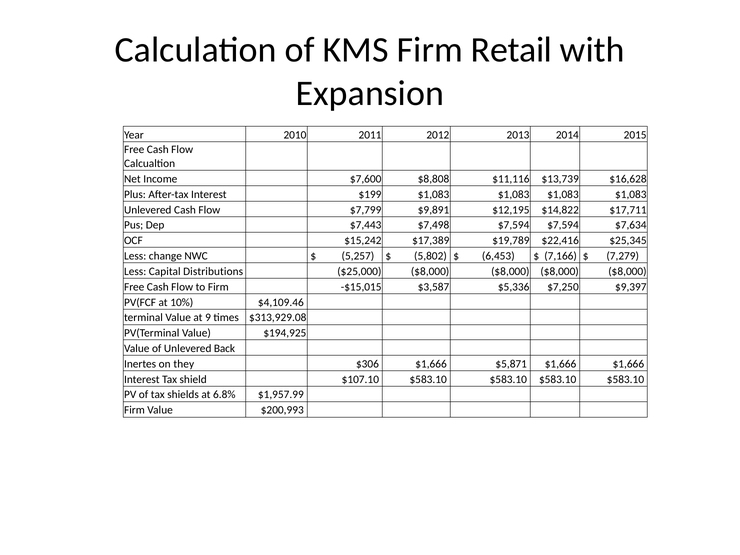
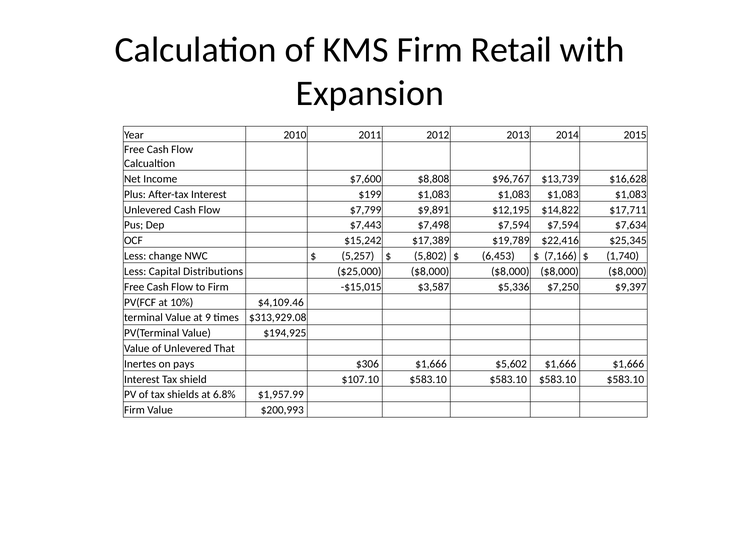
$11,116: $11,116 -> $96,767 (511, 179)
7,279: 7,279 -> 1,740 (623, 256)
Back: Back -> That (224, 349)
they: they -> pays (184, 364)
$5,871: $5,871 -> $5,602 (511, 364)
